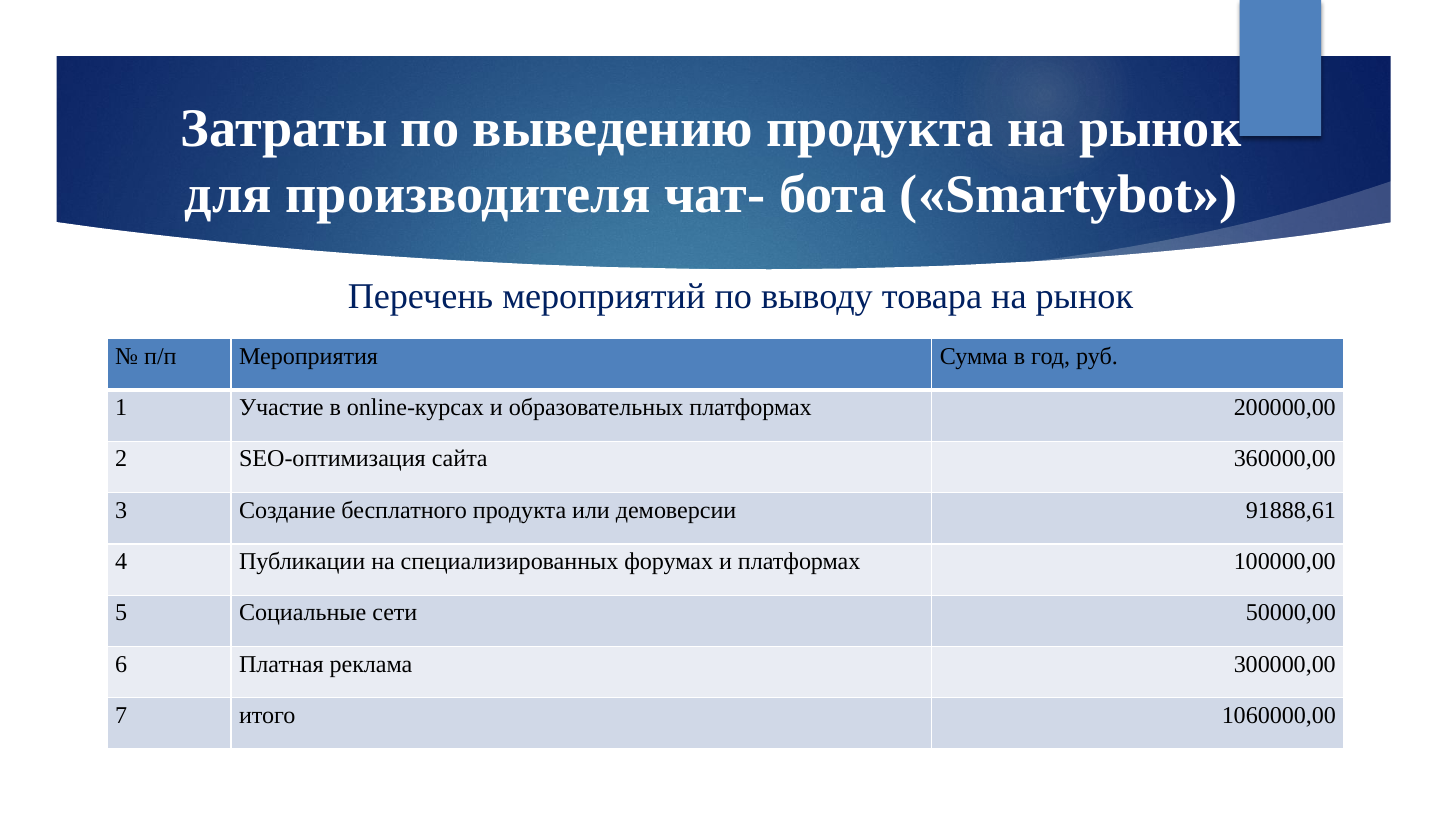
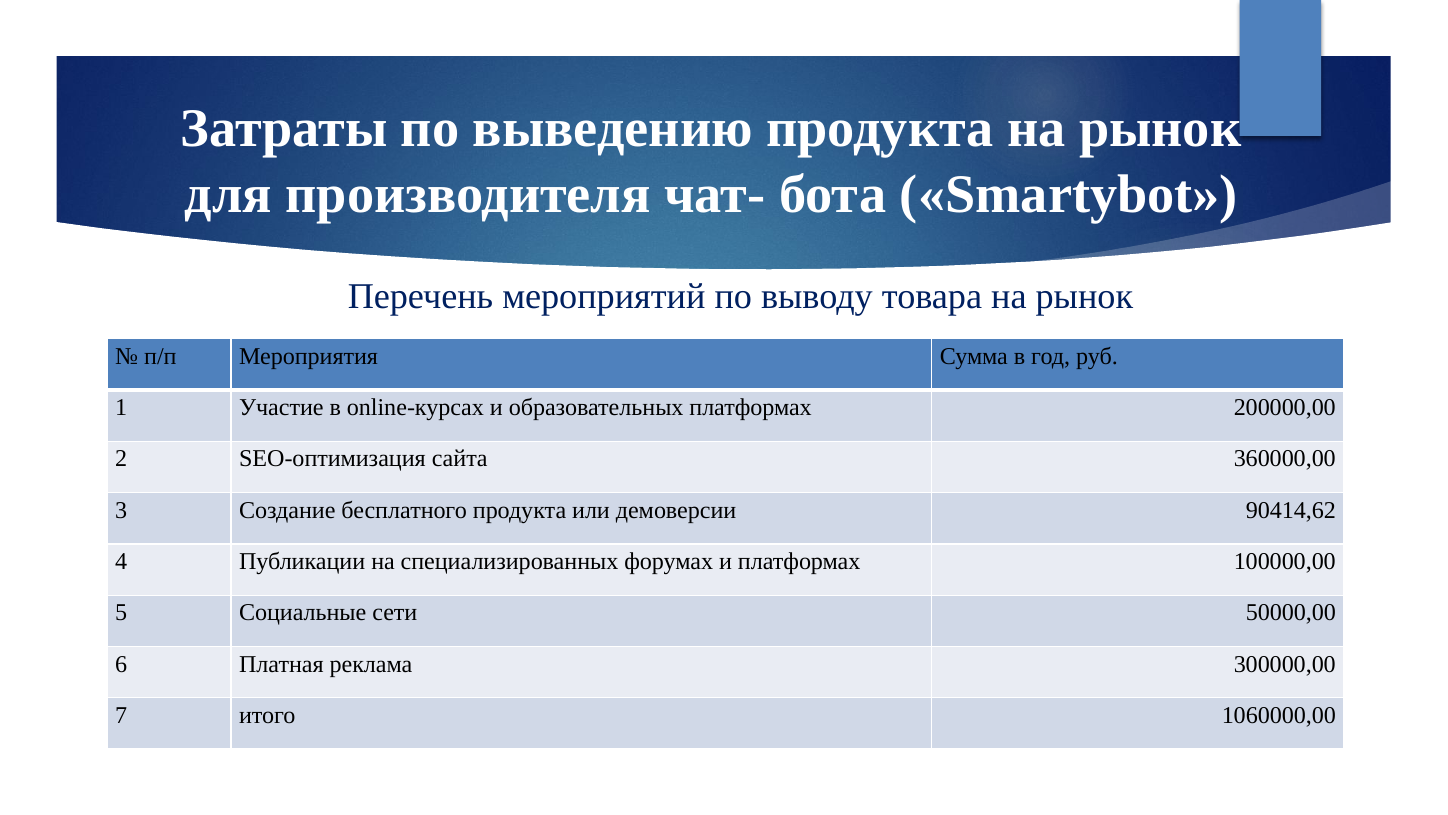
91888,61: 91888,61 -> 90414,62 (1291, 510)
